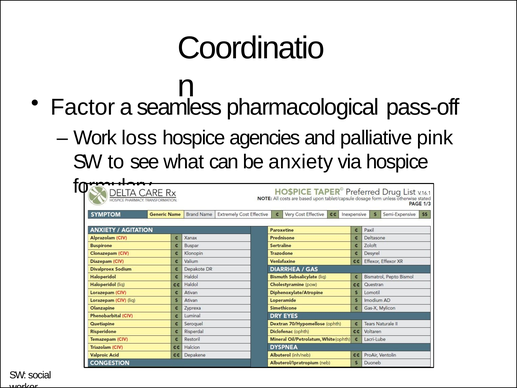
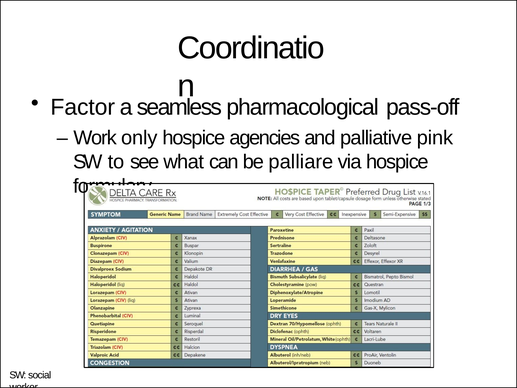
loss: loss -> only (139, 138)
anxiety: anxiety -> palliare (301, 162)
